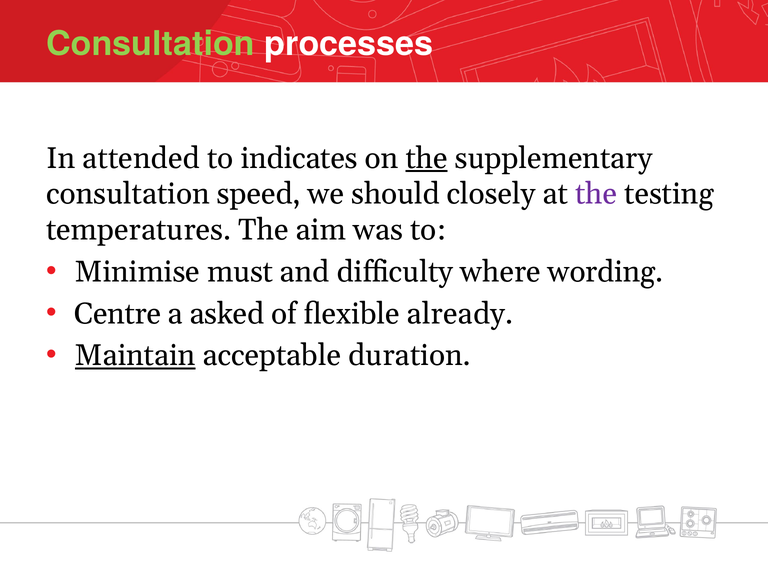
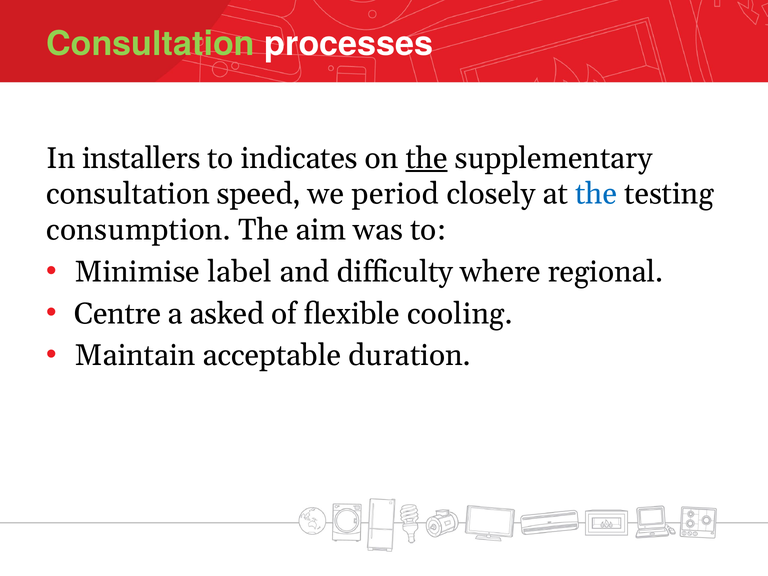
attended: attended -> installers (141, 158)
should: should -> period (395, 194)
the colour: purple -> blue (596, 194)
temperatures: temperatures -> consumption (139, 230)
must: must -> label (240, 272)
wording: wording -> regional (606, 272)
already: already -> cooling (460, 314)
Maintain underline: present -> none (135, 356)
